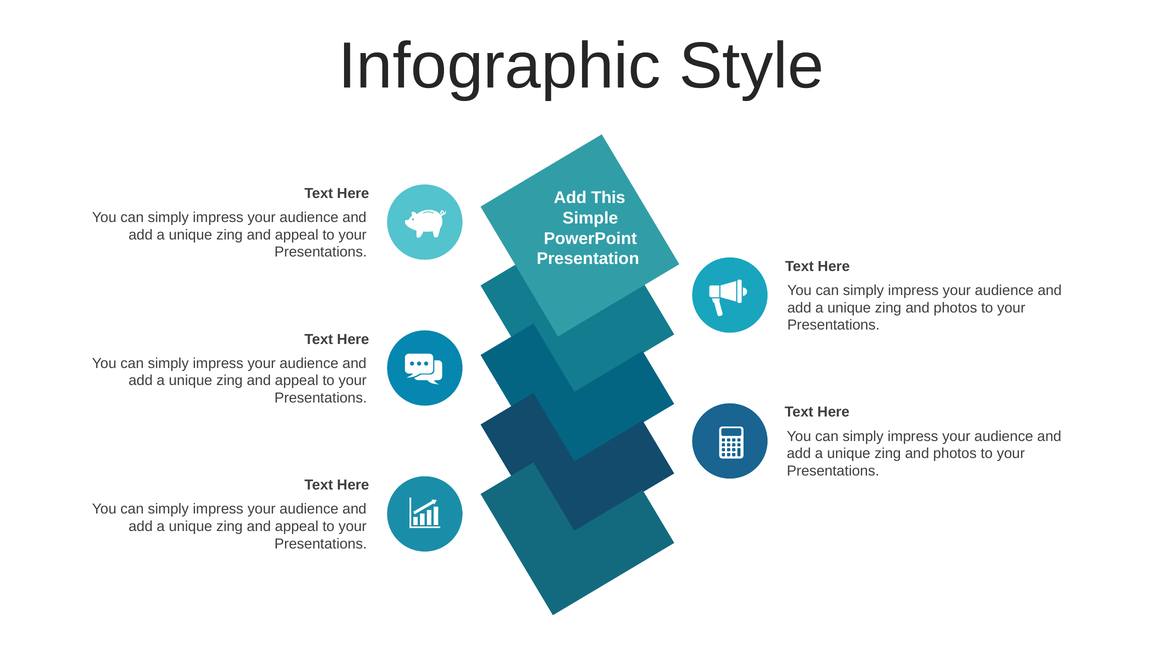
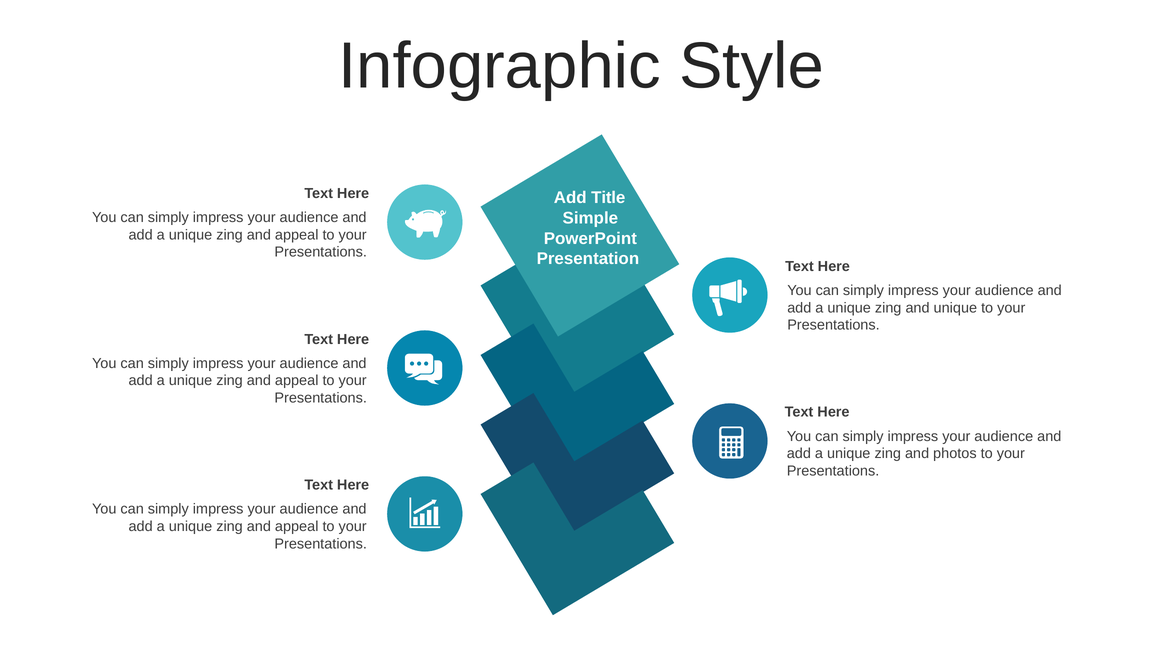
This: This -> Title (608, 198)
photos: photos -> unique (955, 308)
